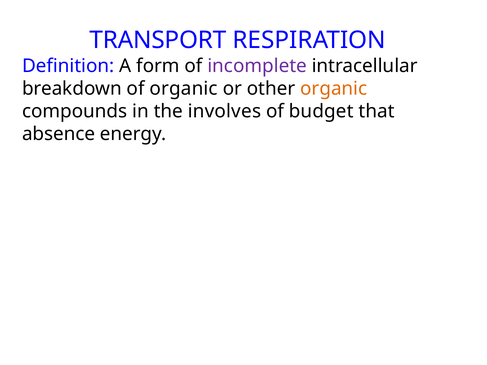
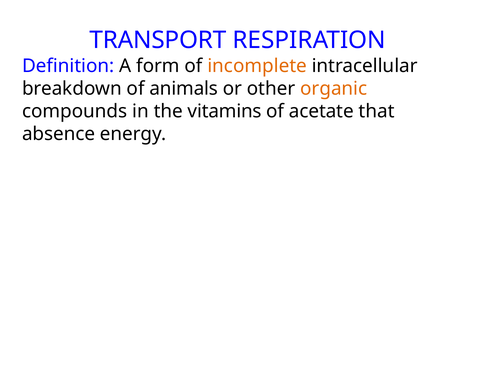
incomplete colour: purple -> orange (257, 66)
of organic: organic -> animals (184, 89)
involves: involves -> vitamins (225, 111)
budget: budget -> acetate (321, 111)
